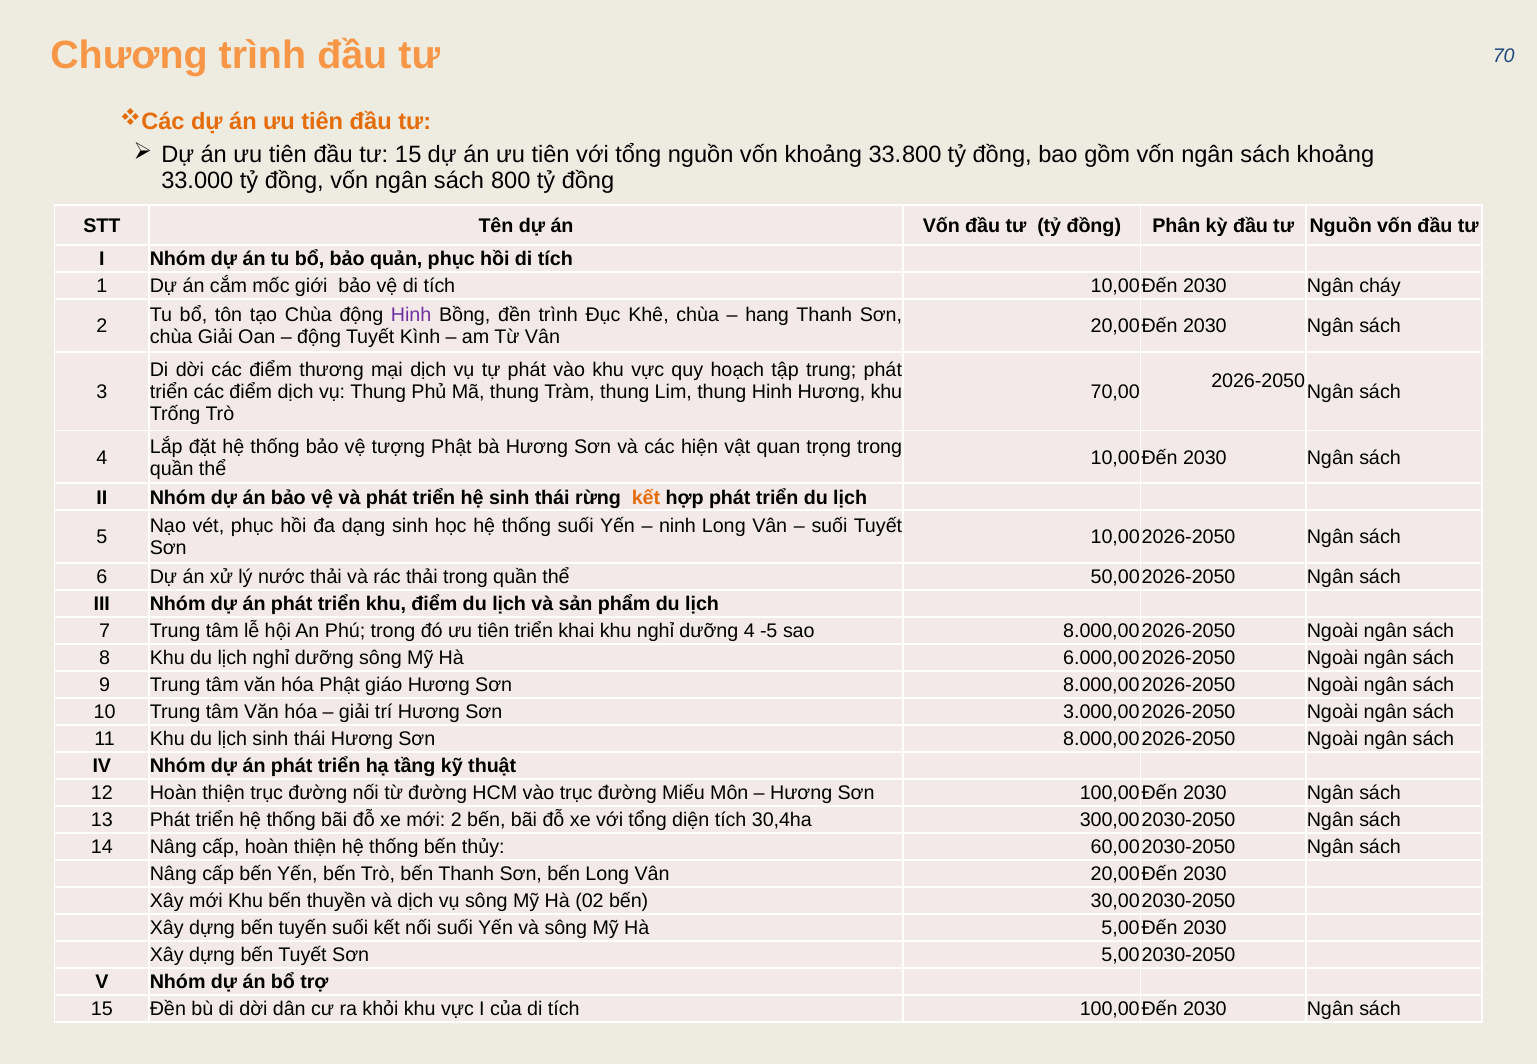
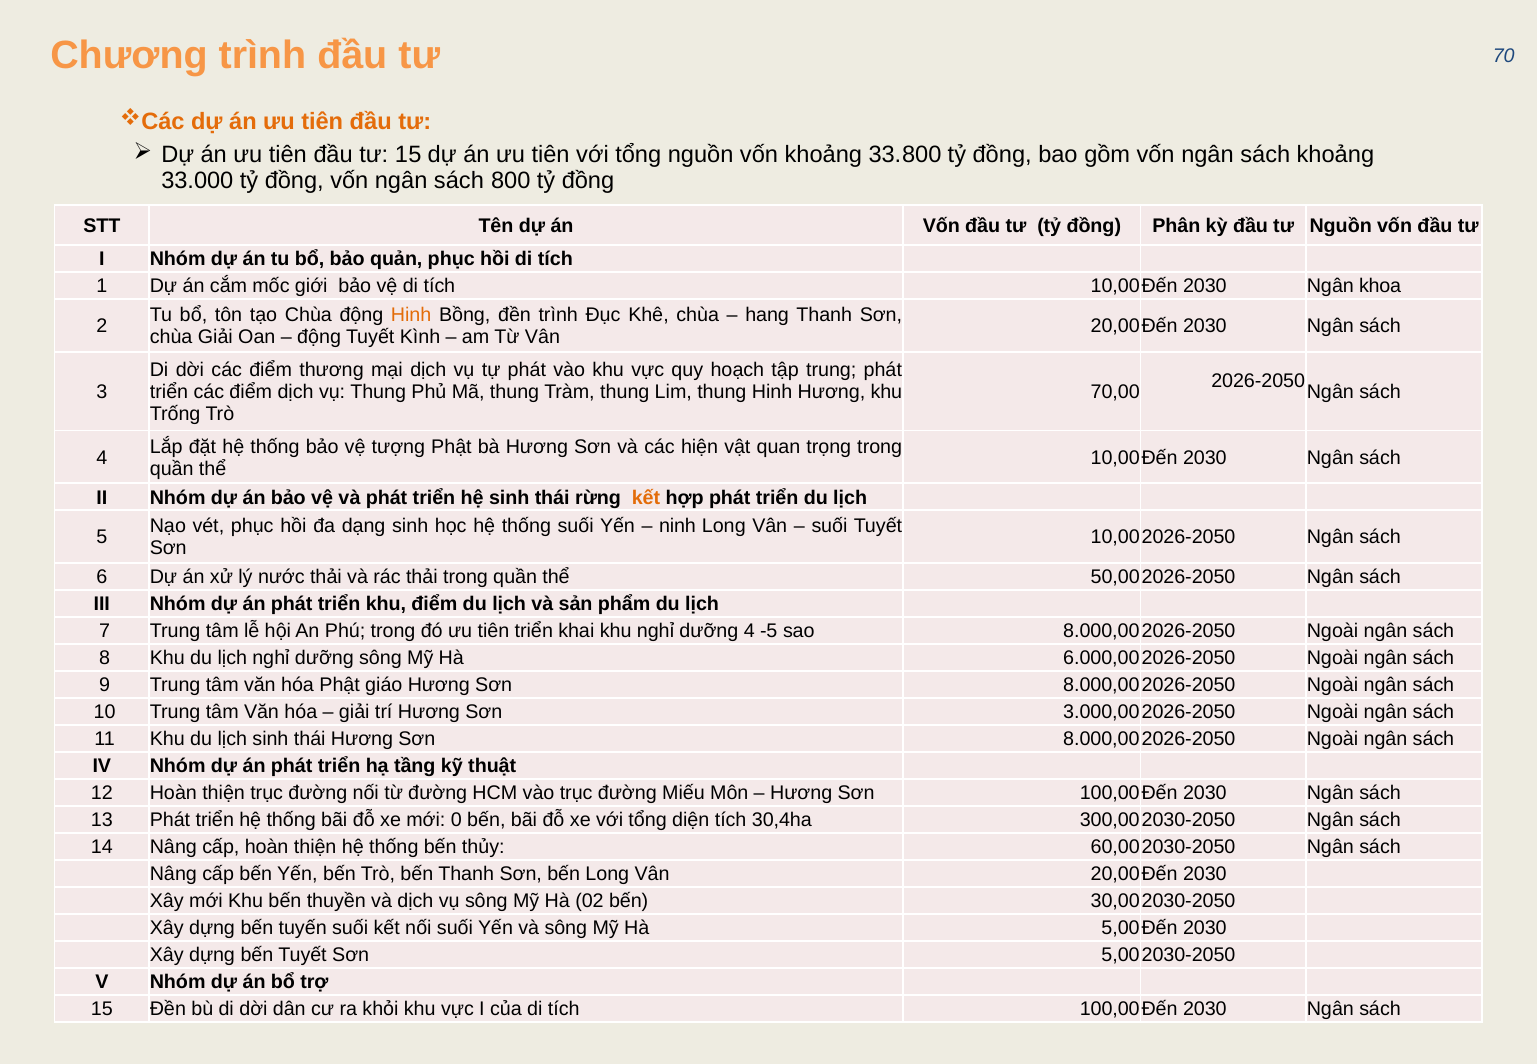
cháy: cháy -> khoa (1380, 286)
Hinh colour: purple -> orange (411, 315)
mới 2: 2 -> 0 (456, 820)
